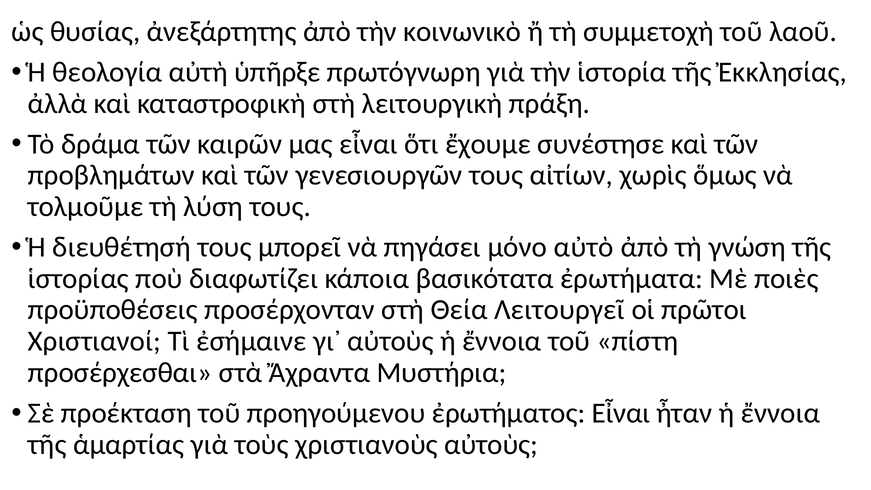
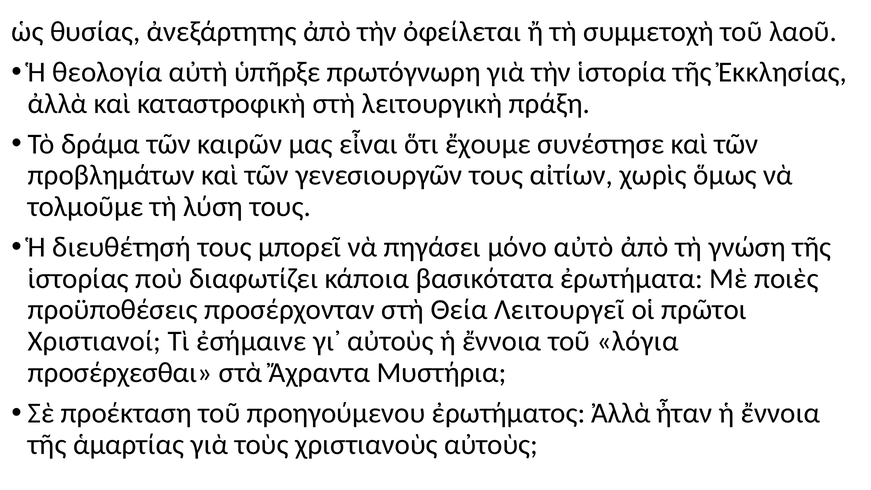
κοινωνικὸ: κοινωνικὸ -> ὀφείλεται (462, 32)
πίστη: πίστη -> λόγια (638, 341)
ἐρωτήματος Εἶναι: Εἶναι -> Ἀλλὰ (621, 413)
